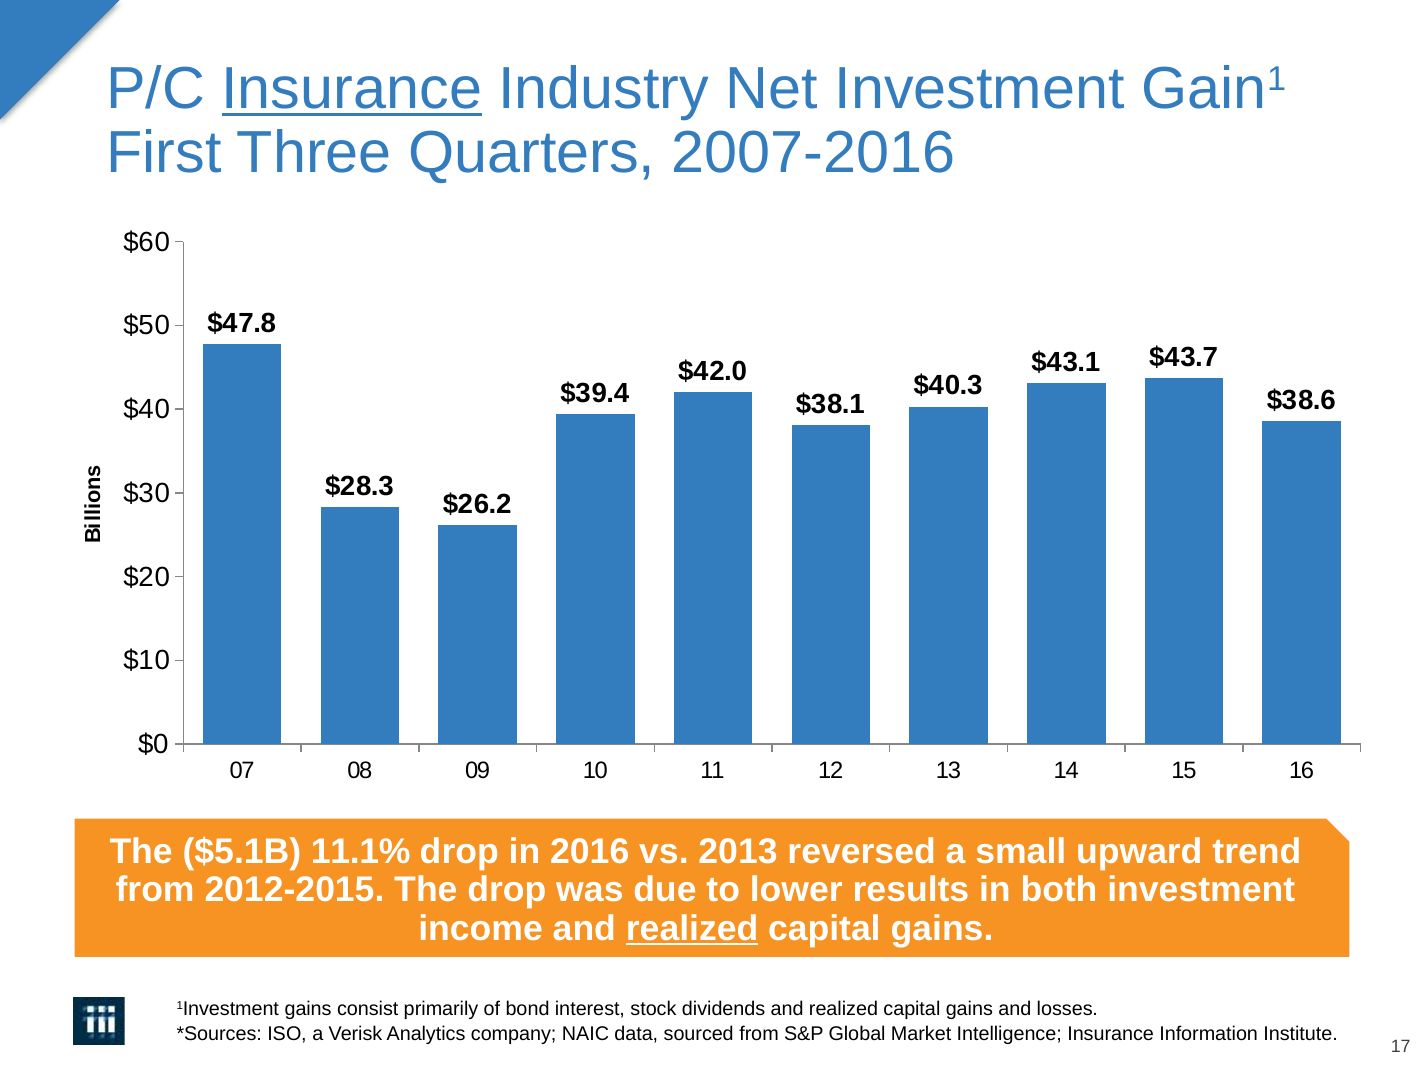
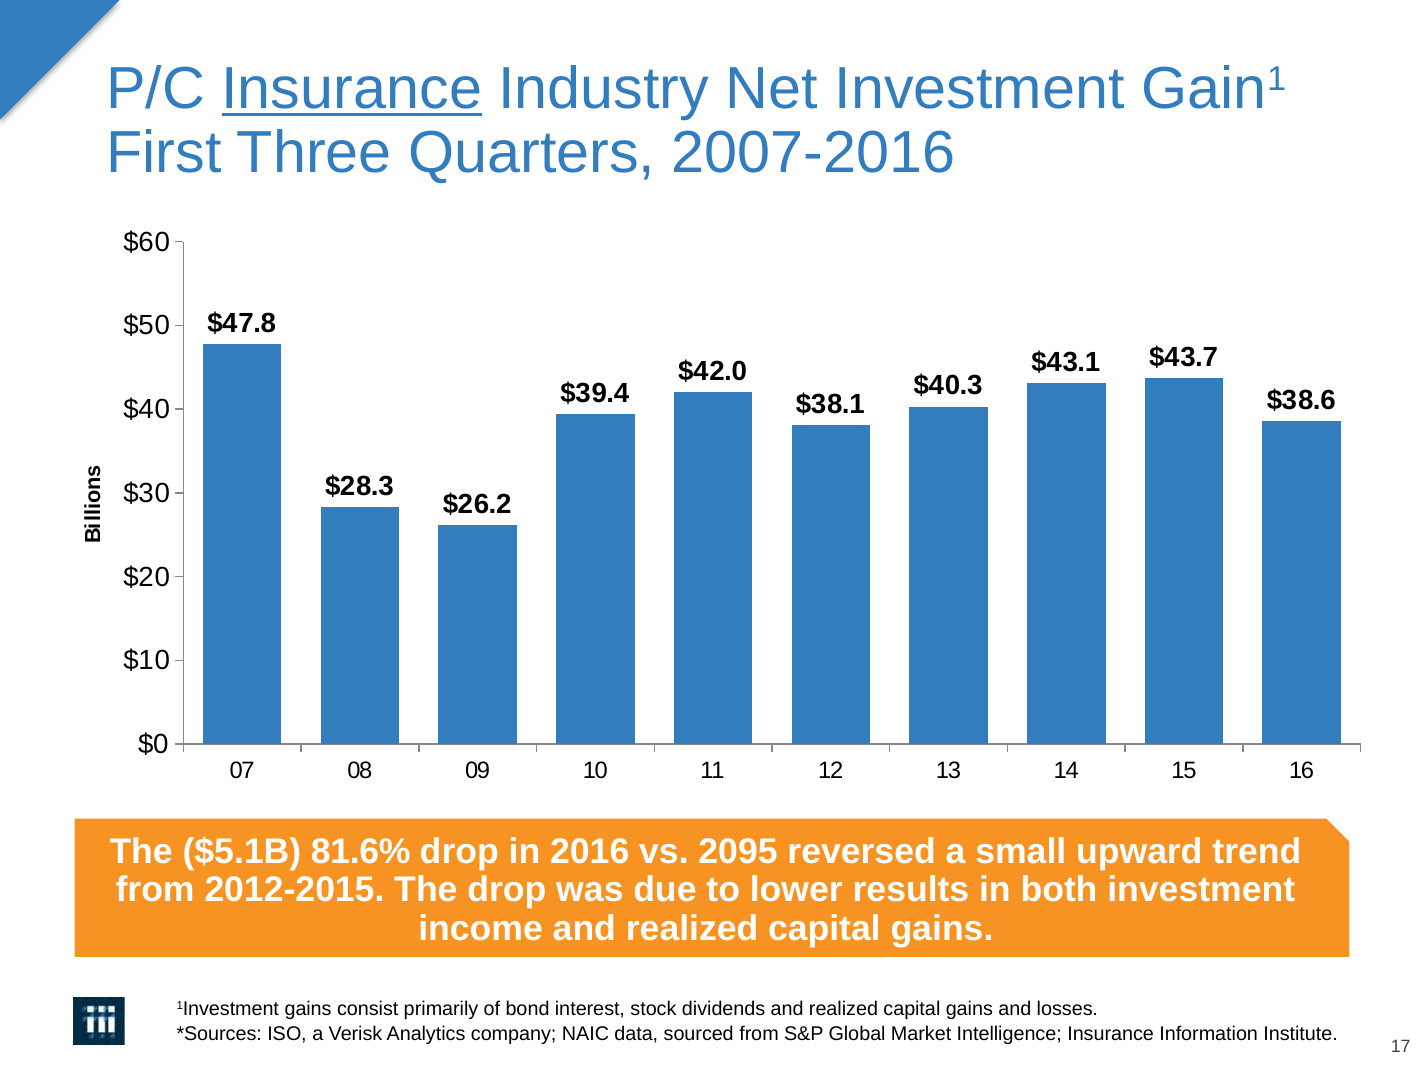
11.1%: 11.1% -> 81.6% (361, 851)
2013: 2013 -> 2095 (738, 851)
realized underline: present -> none (692, 928)
